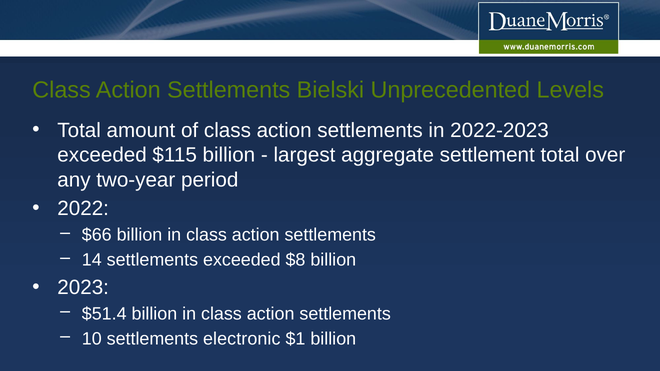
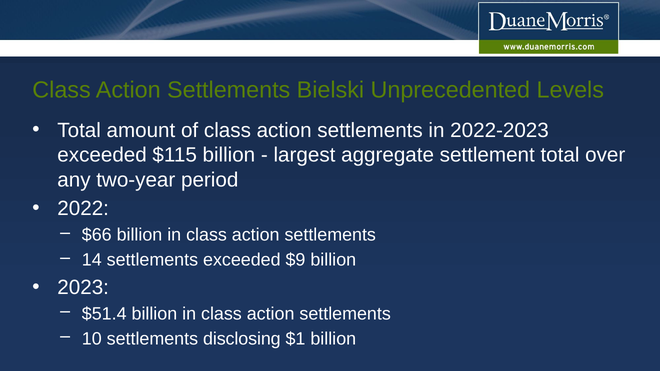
$8: $8 -> $9 (295, 260)
electronic: electronic -> disclosing (242, 339)
